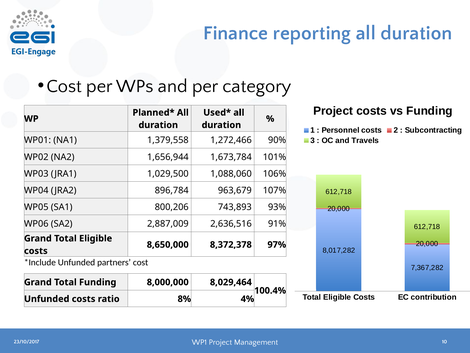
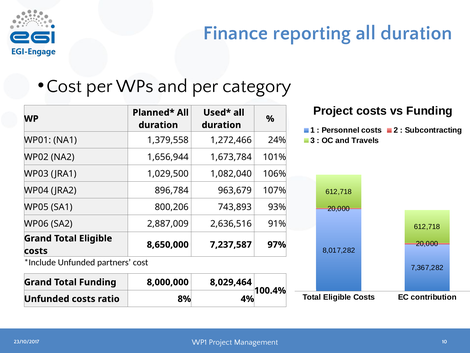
90%: 90% -> 24% (277, 140)
1,088,060: 1,088,060 -> 1,082,040 (231, 173)
8,372,378: 8,372,378 -> 7,237,587 (231, 244)
